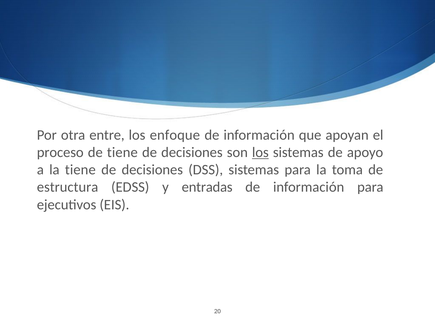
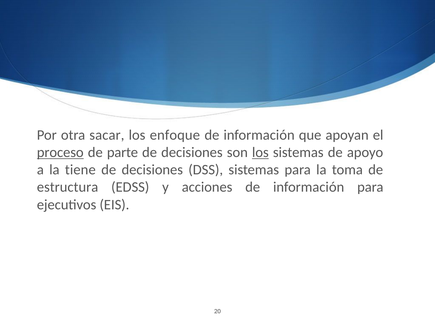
entre: entre -> sacar (107, 135)
proceso underline: none -> present (60, 153)
de tiene: tiene -> parte (122, 153)
entradas: entradas -> acciones (207, 187)
